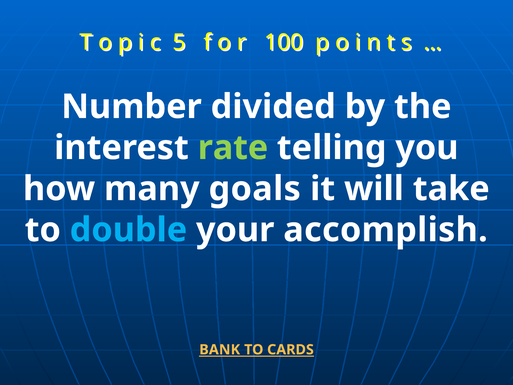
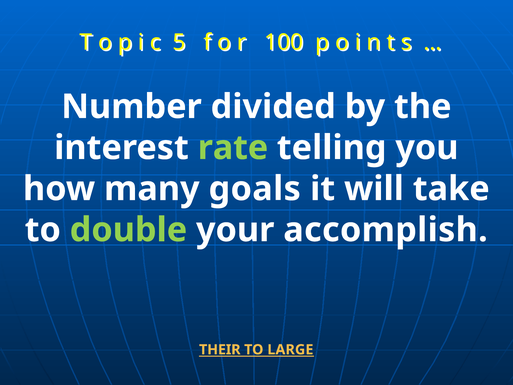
double colour: light blue -> light green (128, 230)
BANK: BANK -> THEIR (220, 349)
CARDS: CARDS -> LARGE (290, 349)
